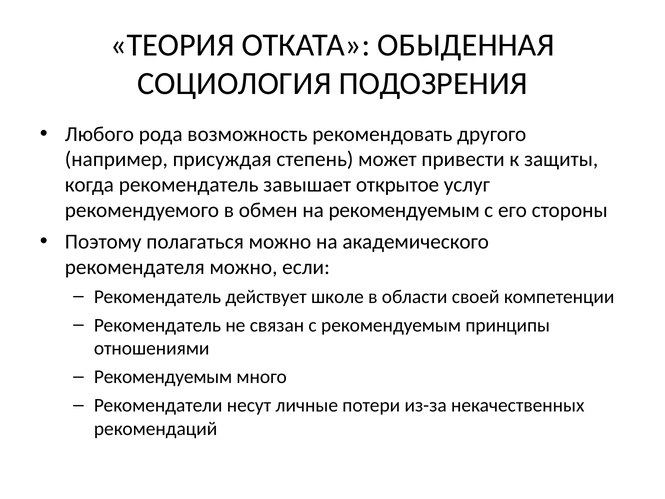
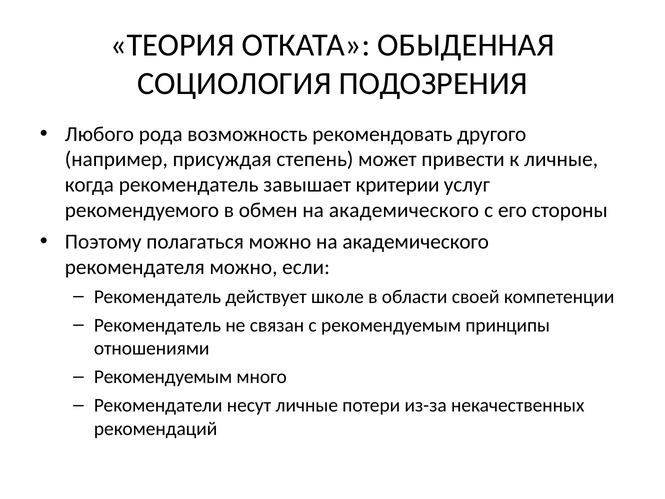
к защиты: защиты -> личные (561, 159)
открытое: открытое -> критерии (398, 185)
обмен на рекомендуемым: рекомендуемым -> академического (404, 210)
